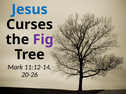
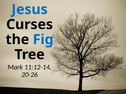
Fig colour: purple -> blue (43, 40)
